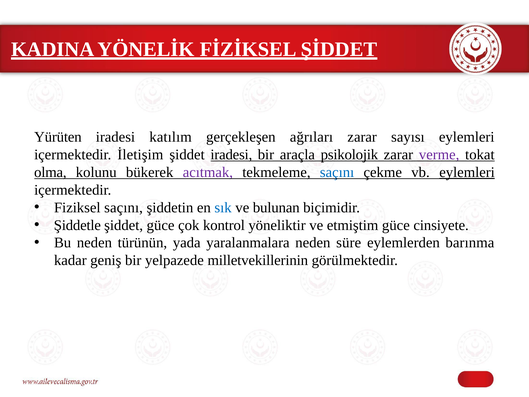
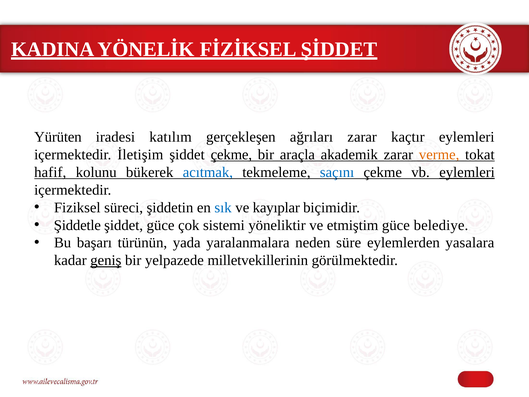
sayısı: sayısı -> kaçtır (408, 137)
şiddet iradesi: iradesi -> çekme (231, 154)
psikolojik: psikolojik -> akademik (349, 154)
verme colour: purple -> orange (439, 154)
olma: olma -> hafif (50, 172)
acıtmak colour: purple -> blue (208, 172)
Fiziksel saçını: saçını -> süreci (124, 207)
bulunan: bulunan -> kayıplar (276, 207)
kontrol: kontrol -> sistemi (224, 225)
cinsiyete: cinsiyete -> belediye (441, 225)
Bu neden: neden -> başarı (94, 243)
barınma: barınma -> yasalara (470, 243)
geniş underline: none -> present (106, 260)
